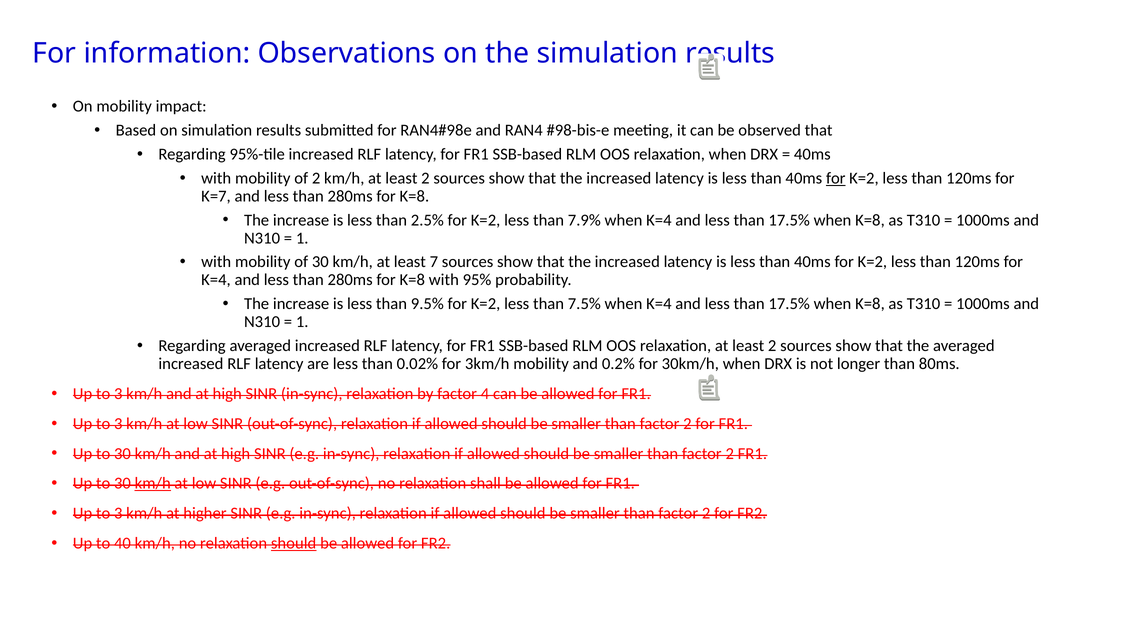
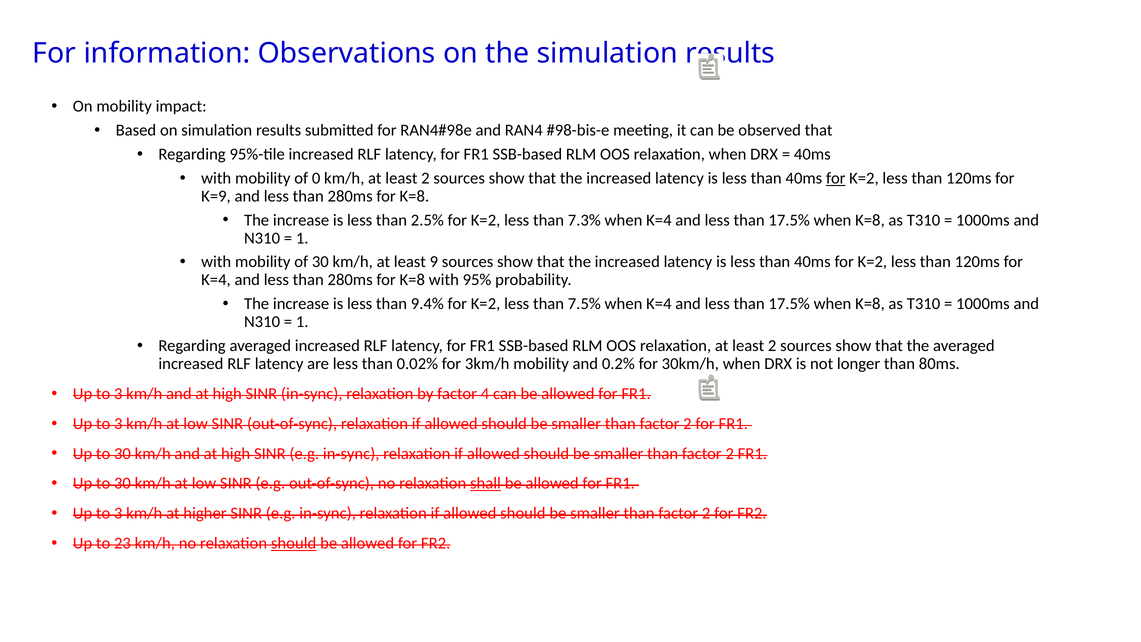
of 2: 2 -> 0 (316, 178)
K=7: K=7 -> K=9 (216, 196)
7.9%: 7.9% -> 7.3% (584, 220)
7: 7 -> 9 (434, 262)
9.5%: 9.5% -> 9.4% (427, 304)
km/h underline: present -> none (153, 483)
shall underline: none -> present (485, 483)
40: 40 -> 23 (122, 543)
